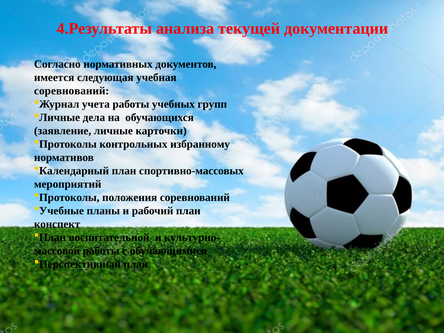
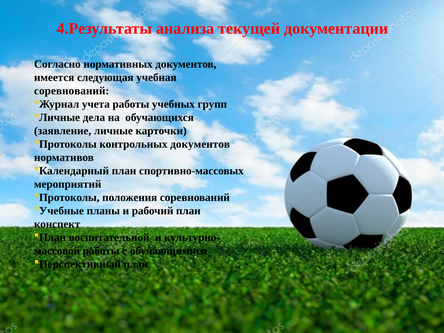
контрольных избранному: избранному -> документов (200, 144)
